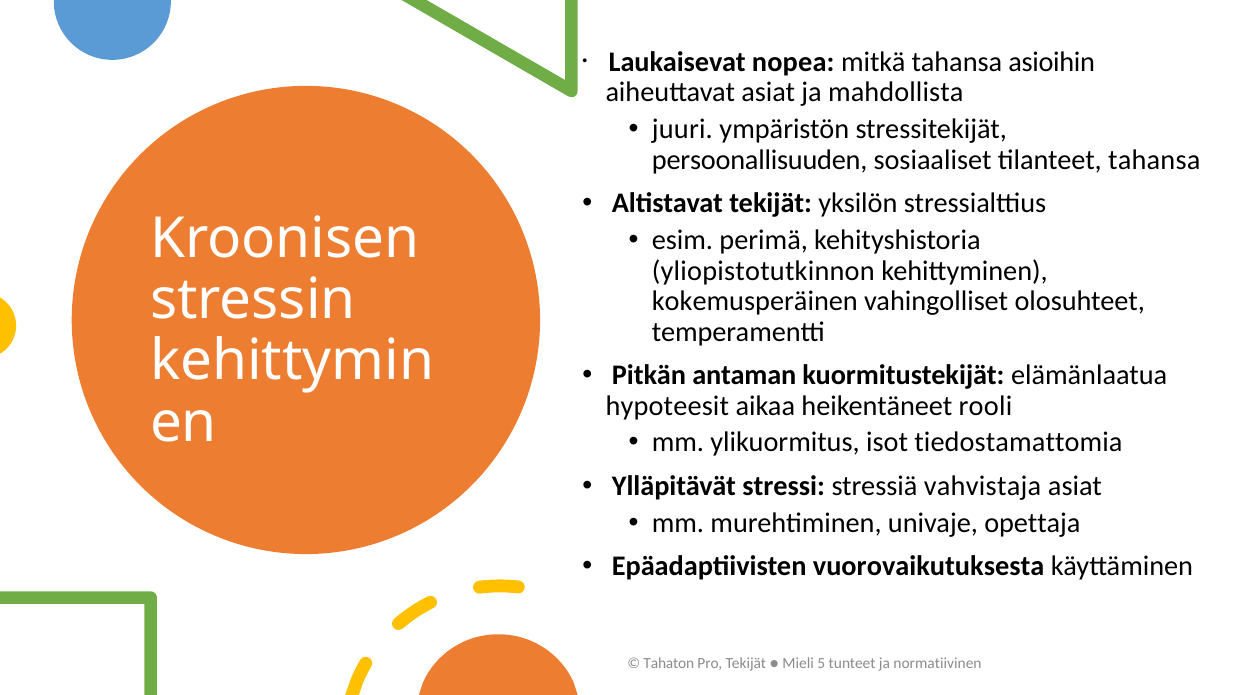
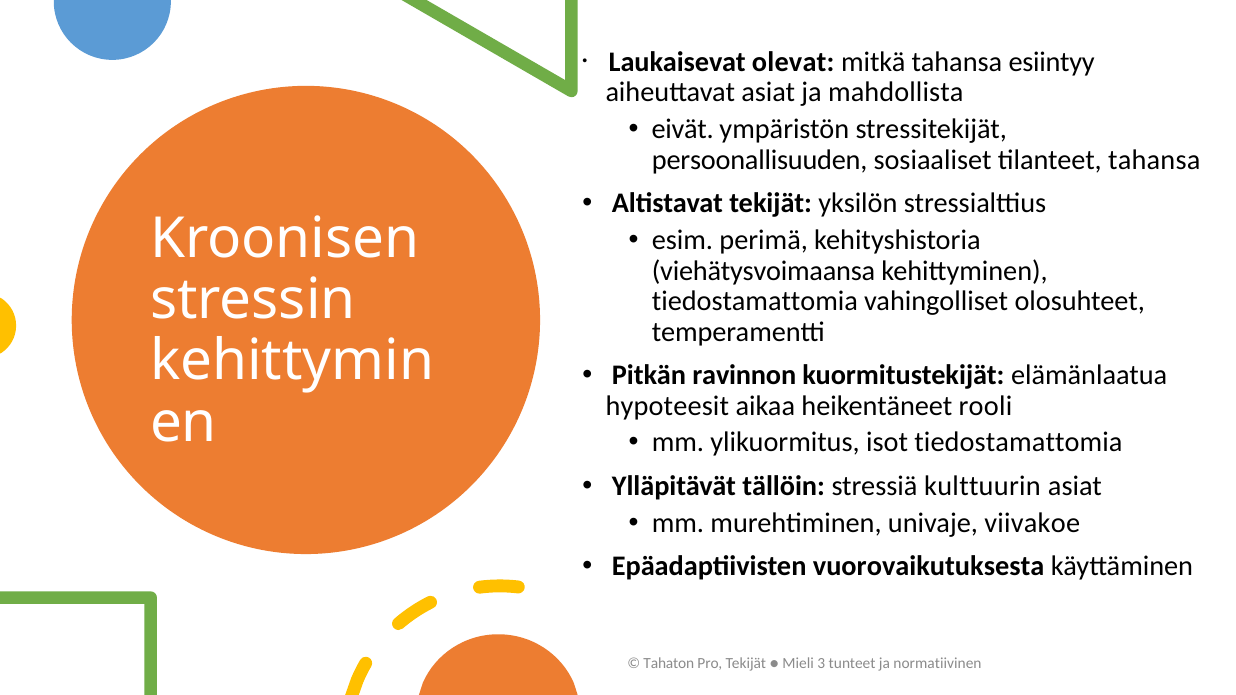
nopea: nopea -> olevat (793, 62)
asioihin: asioihin -> esiintyy (1052, 62)
juuri: juuri -> eivät (683, 129)
yliopistotutkinnon: yliopistotutkinnon -> viehätysvoimaansa (764, 271)
kokemusperäinen: kokemusperäinen -> tiedostamattomia (755, 301)
antaman: antaman -> ravinnon (744, 375)
stressi: stressi -> tällöin (784, 486)
vahvistaja: vahvistaja -> kulttuurin (983, 486)
opettaja: opettaja -> viivakoe (1032, 523)
5: 5 -> 3 (821, 664)
